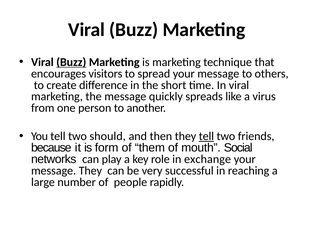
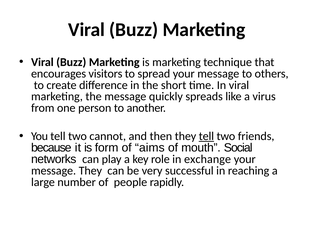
Buzz underline: present -> none (71, 62)
should: should -> cannot (108, 136)
them: them -> aims (150, 148)
